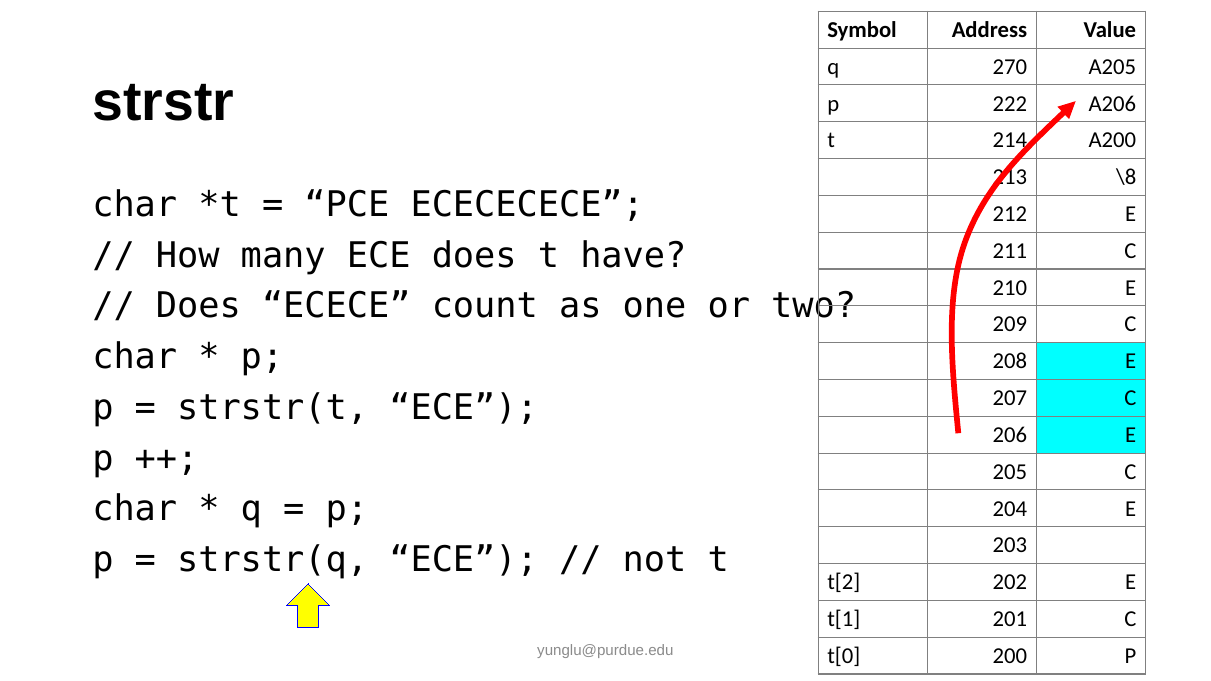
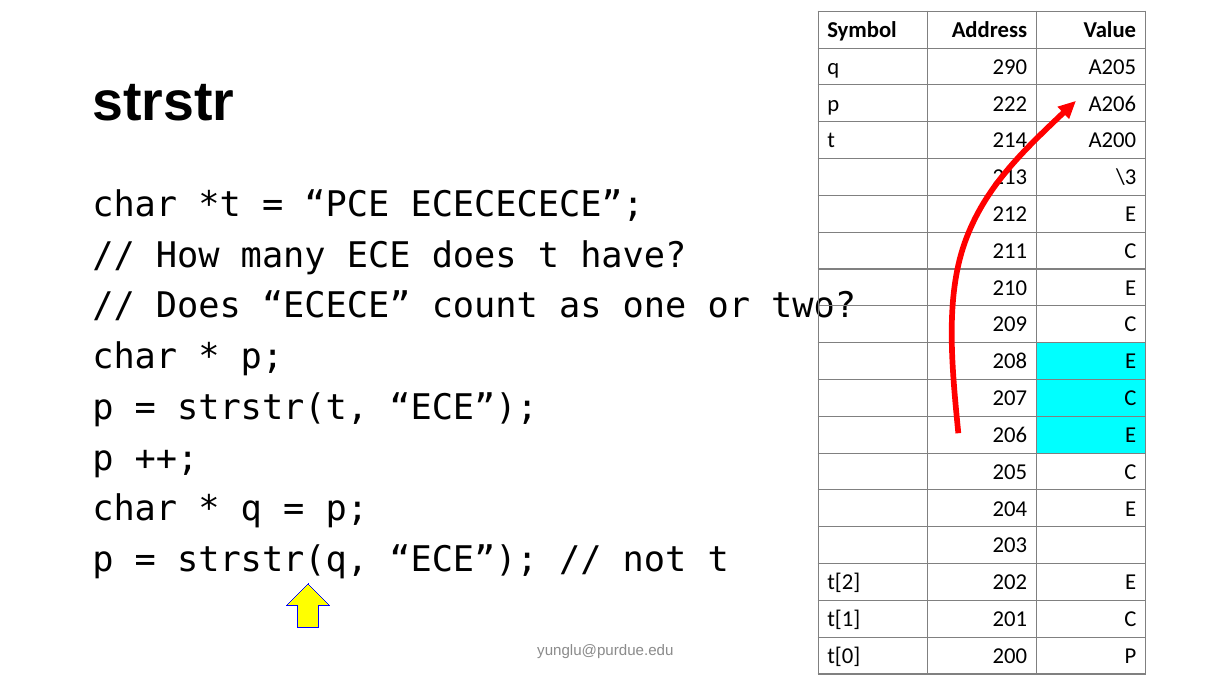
270: 270 -> 290 (1010, 67)
\8: \8 -> \3 (1126, 177)
